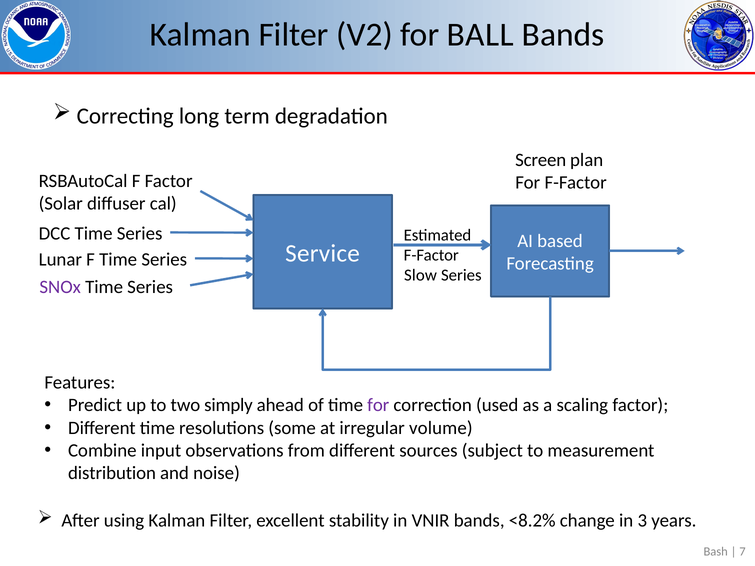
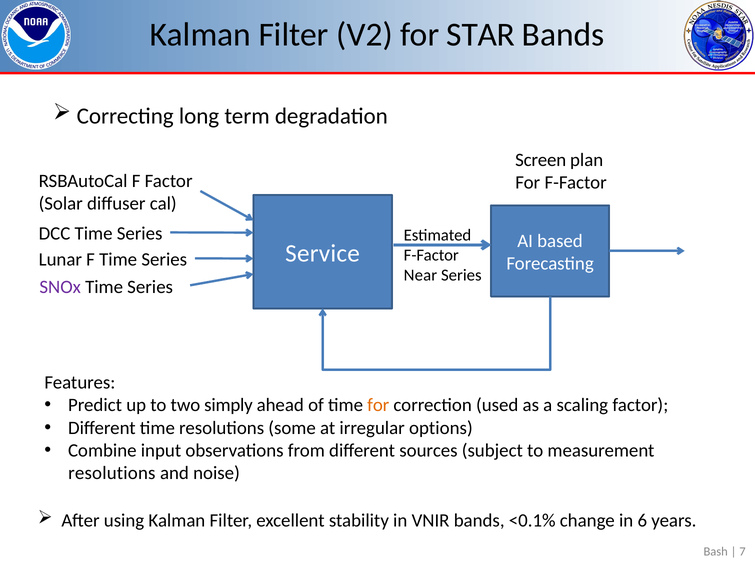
BALL: BALL -> STAR (481, 35)
Slow: Slow -> Near (420, 276)
for colour: purple -> orange (378, 405)
volume: volume -> options (441, 428)
distribution: distribution -> resolutions (112, 473)
<8.2%: <8.2% -> <0.1% (532, 521)
3: 3 -> 6 (642, 521)
